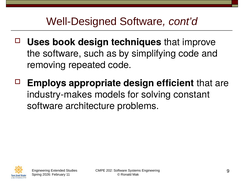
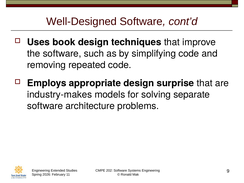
efficient: efficient -> surprise (175, 83)
constant: constant -> separate (192, 95)
